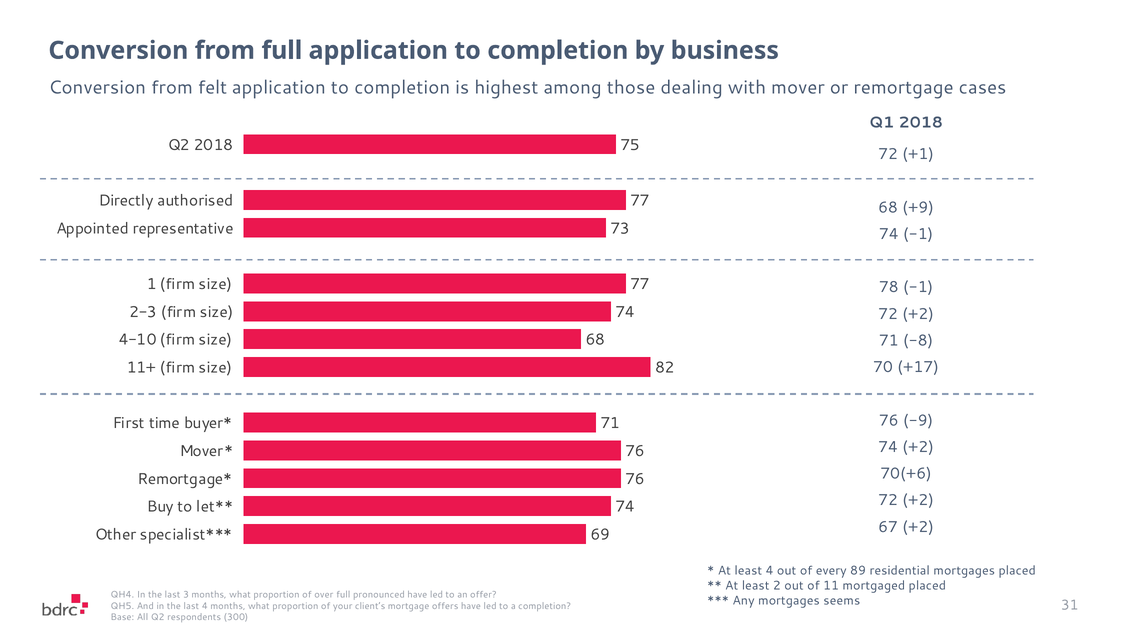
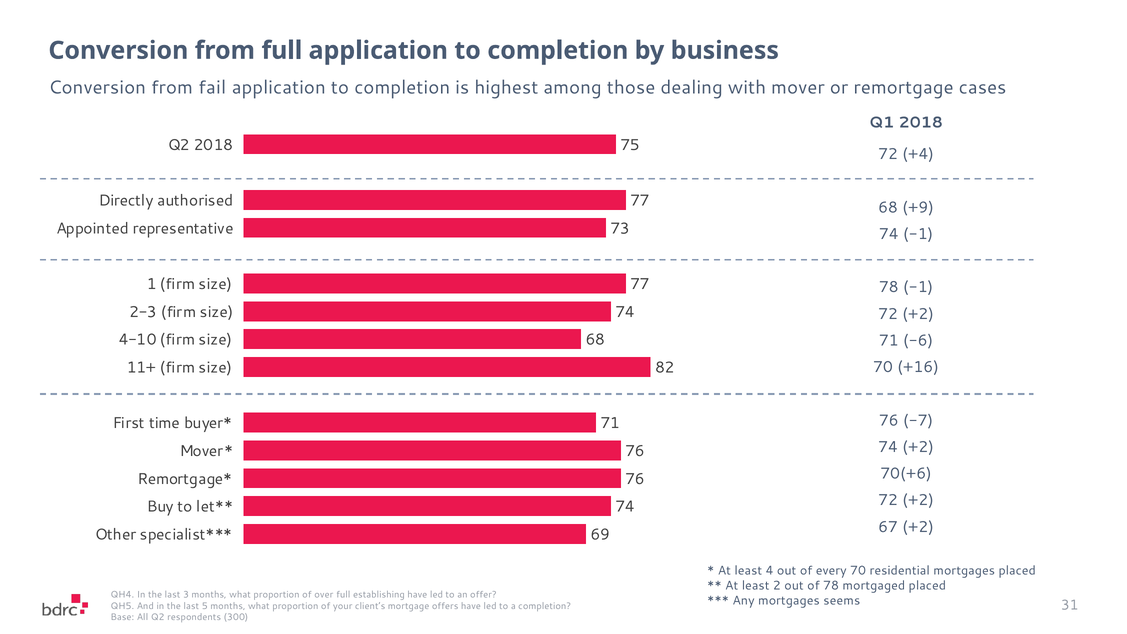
felt: felt -> fail (212, 88)
+1: +1 -> +4 (918, 154)
-8: -8 -> -6 (918, 341)
+17: +17 -> +16 (918, 367)
-9: -9 -> -7 (918, 420)
every 89: 89 -> 70 (858, 571)
of 11: 11 -> 78 (831, 586)
pronounced: pronounced -> establishing (379, 595)
last 4: 4 -> 5 (205, 606)
